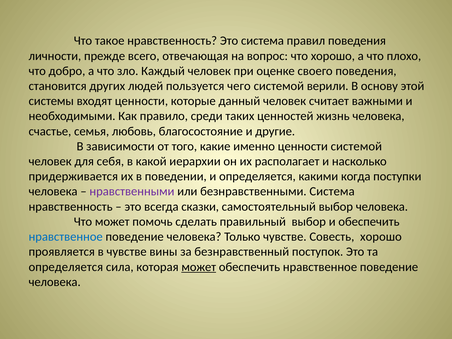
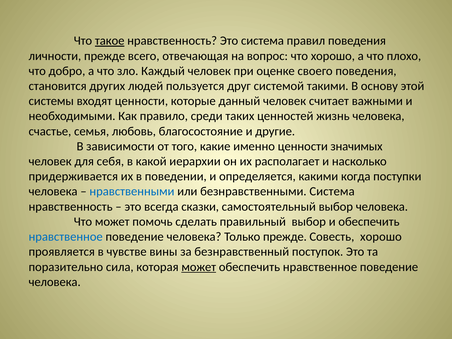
такое underline: none -> present (110, 41)
чего: чего -> друг (239, 86)
верили: верили -> такими (328, 86)
ценности системой: системой -> значимых (356, 146)
нравственными colour: purple -> blue (132, 192)
Только чувстве: чувстве -> прежде (285, 237)
определяется: определяется -> поразительно (66, 267)
